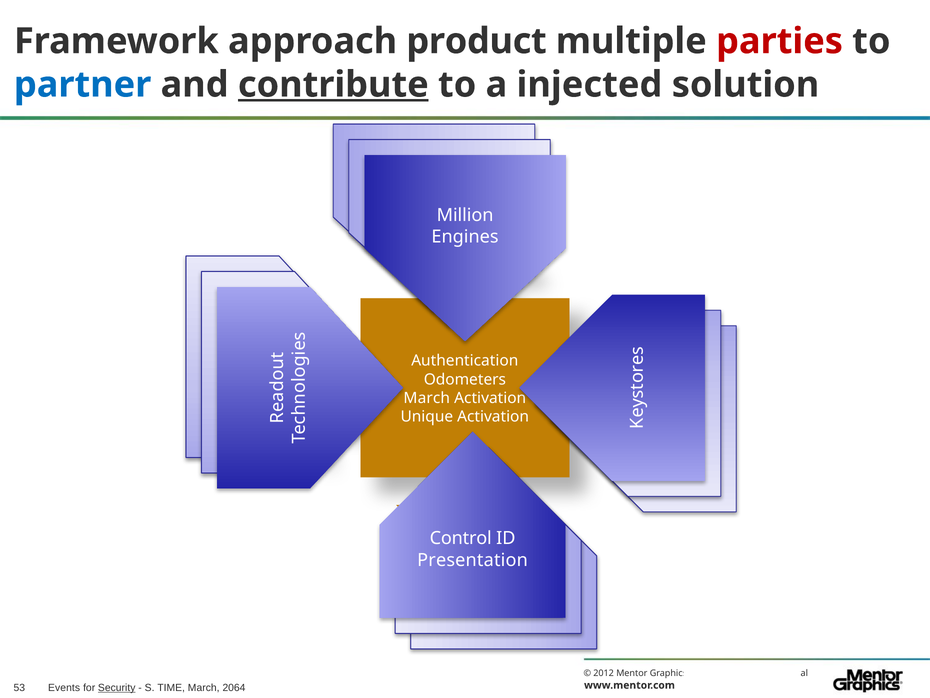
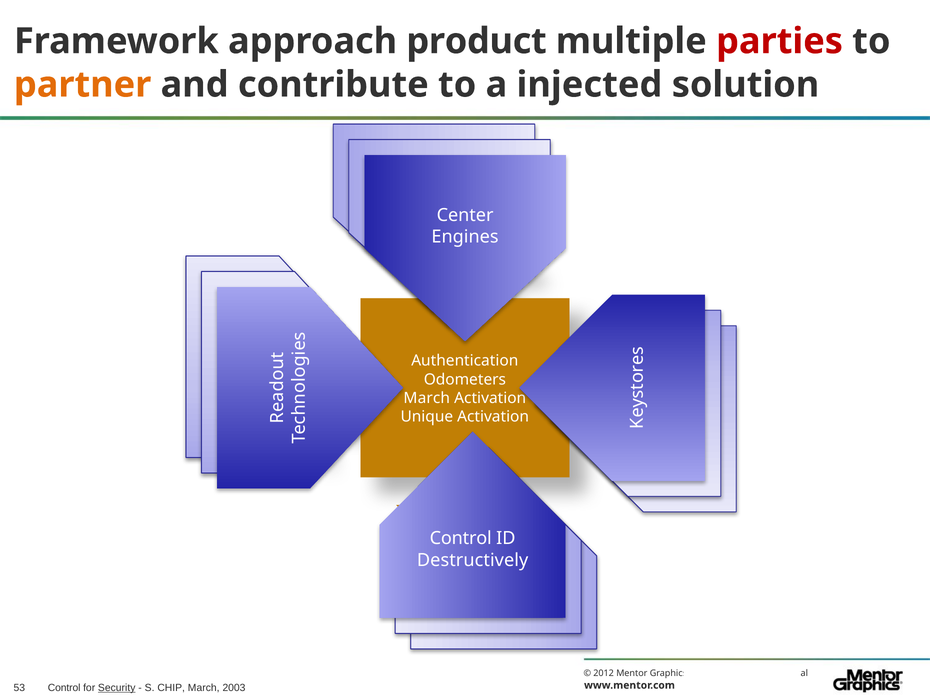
partner colour: blue -> orange (83, 85)
contribute underline: present -> none (333, 85)
Million: Million -> Center (465, 215)
Presentation: Presentation -> Destructively (473, 560)
Events: Events -> Control (64, 687)
TIME: TIME -> CHIP (171, 687)
2064: 2064 -> 2003 (234, 687)
